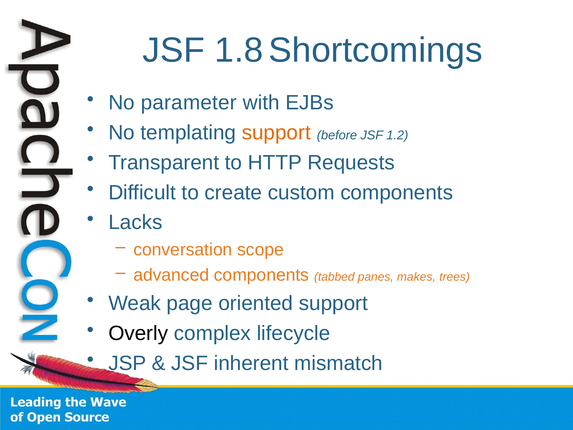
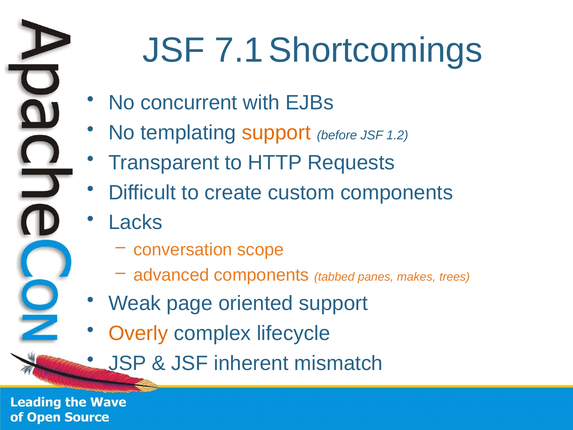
1.8: 1.8 -> 7.1 (239, 50)
parameter: parameter -> concurrent (189, 103)
Overly colour: black -> orange (138, 333)
